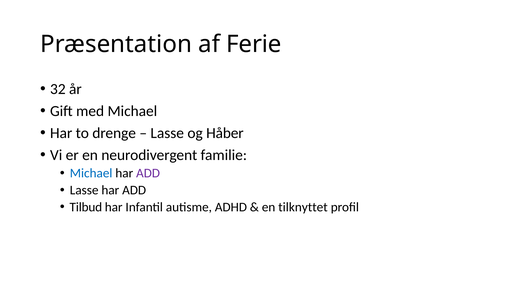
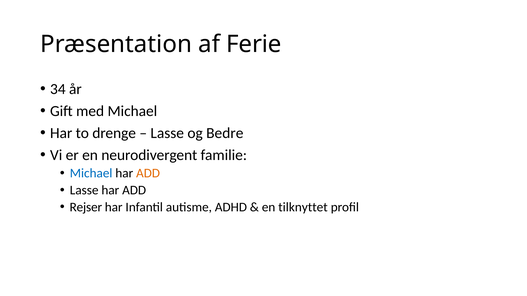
32: 32 -> 34 (58, 89)
Håber: Håber -> Bedre (225, 133)
ADD colour: purple -> orange (148, 174)
Tilbud: Tilbud -> Rejser (86, 207)
